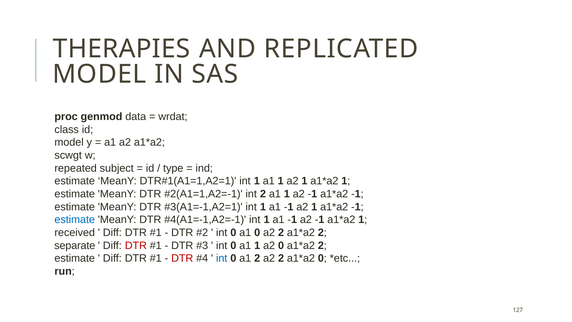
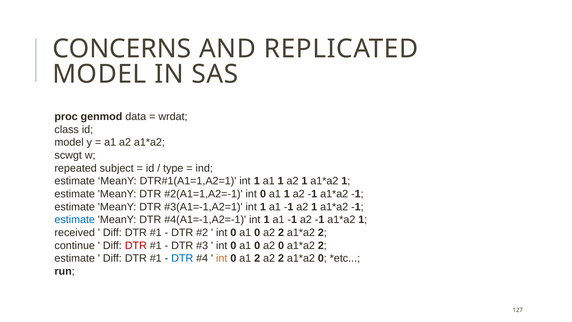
THERAPIES: THERAPIES -> CONCERNS (122, 49)
2: 2 -> 0 (263, 194)
separate: separate -> continue (75, 245)
1: 1 -> 0 (257, 245)
DTR colour: red -> blue (182, 258)
int colour: blue -> orange (222, 258)
